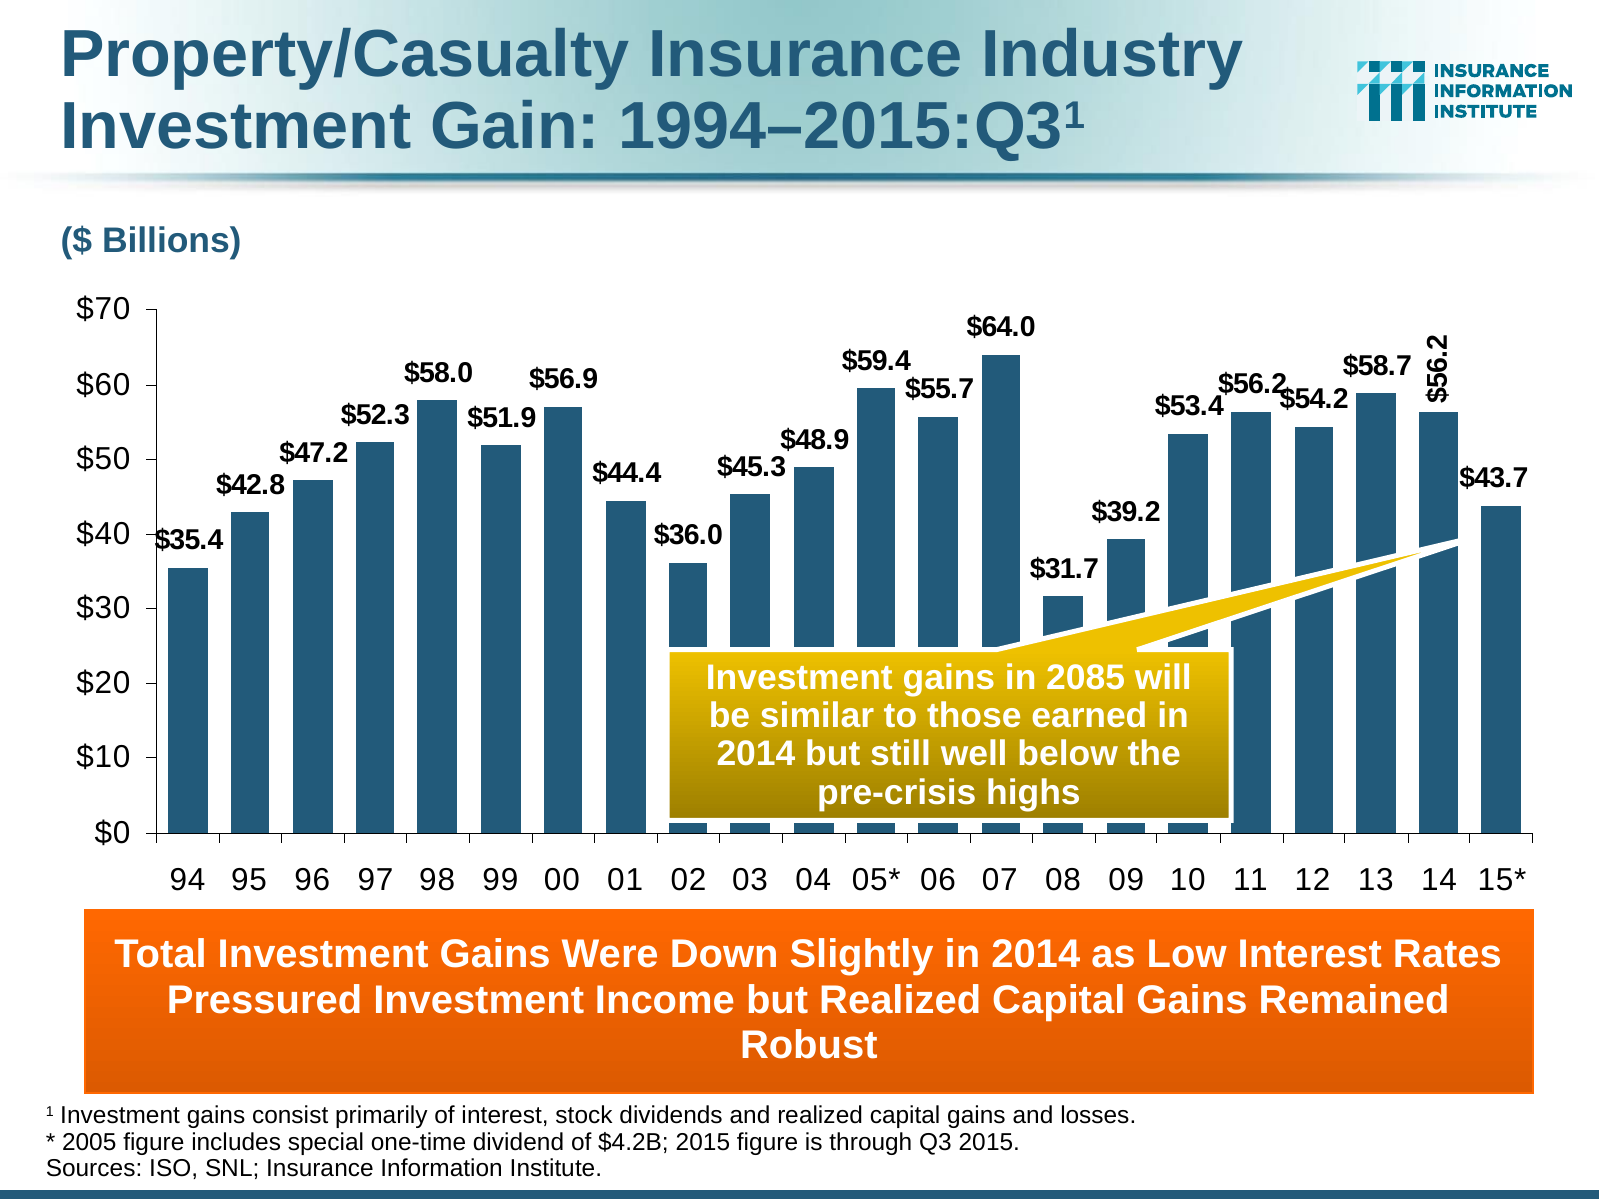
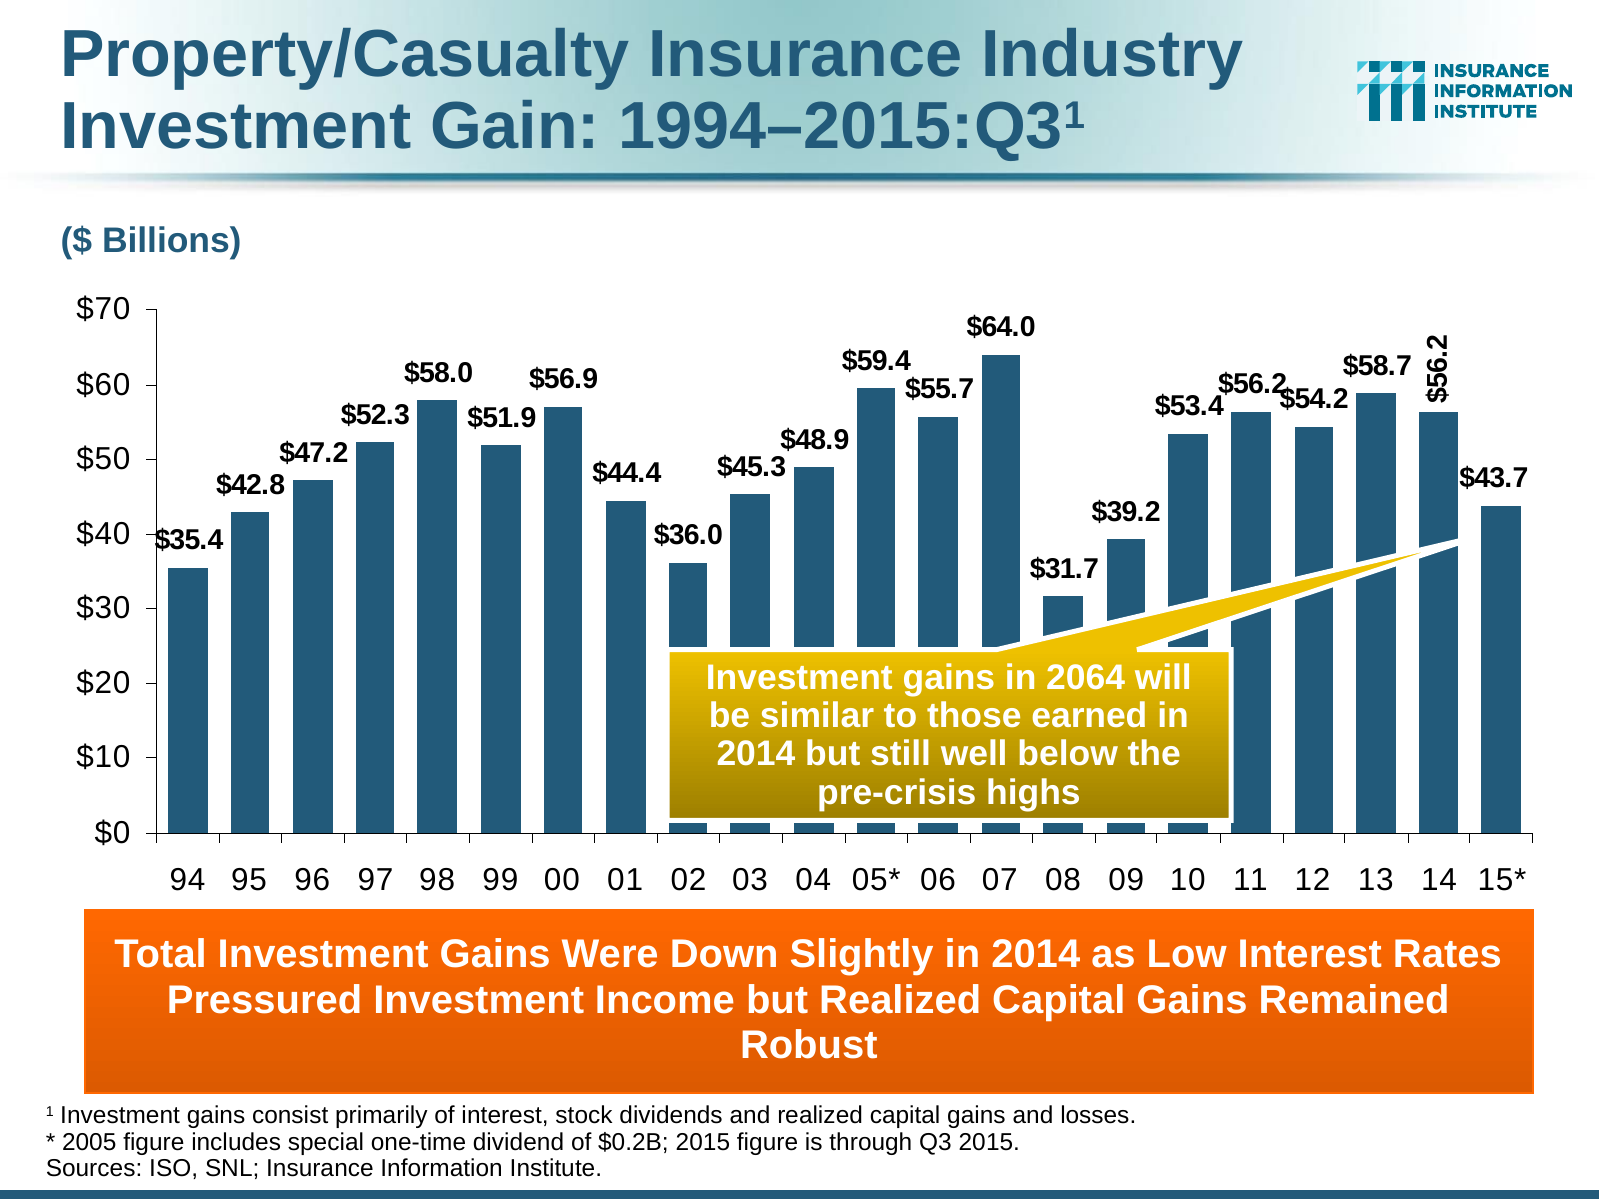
2085: 2085 -> 2064 (1086, 677)
$4.2B: $4.2B -> $0.2B (633, 1142)
